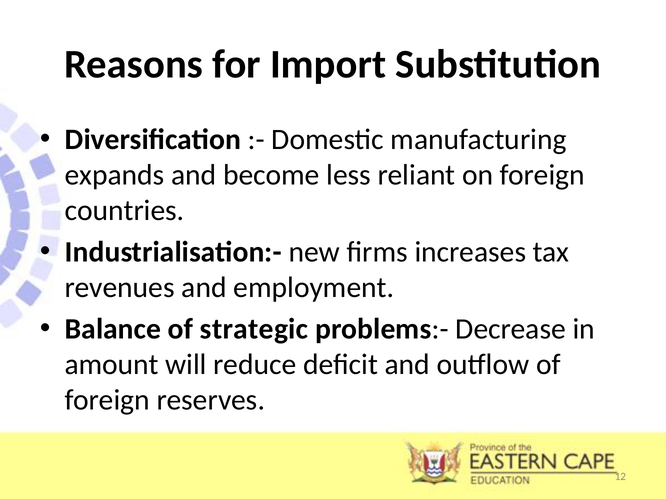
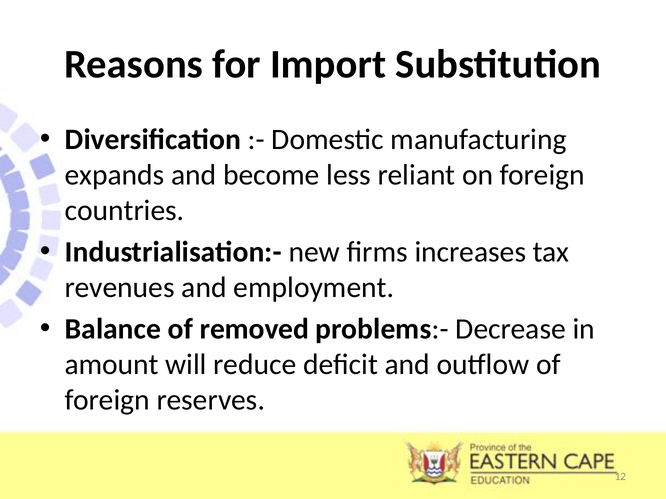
strategic: strategic -> removed (254, 329)
